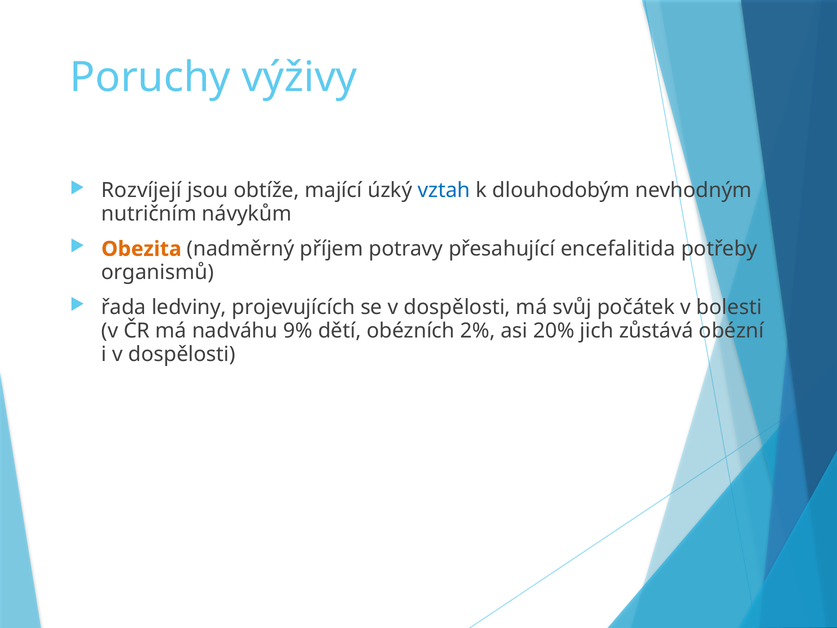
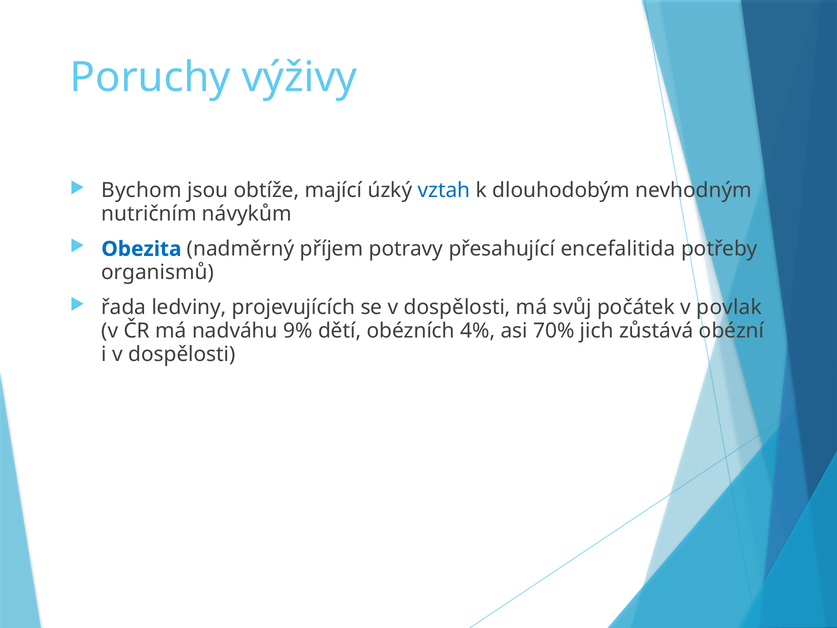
Rozvíjejí: Rozvíjejí -> Bychom (142, 191)
Obezita colour: orange -> blue (141, 249)
bolesti: bolesti -> povlak (729, 307)
2%: 2% -> 4% (478, 331)
20%: 20% -> 70% (554, 331)
